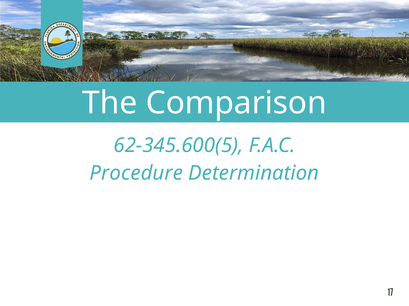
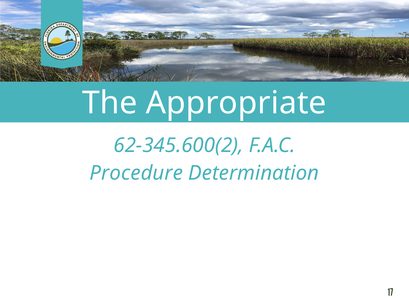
Comparison: Comparison -> Appropriate (236, 103)
62-345.600(5: 62-345.600(5 -> 62-345.600(2 (178, 146)
